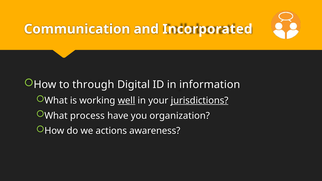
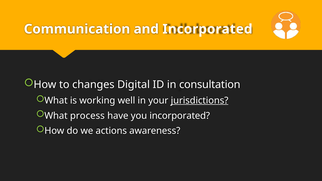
through: through -> changes (93, 85)
information: information -> consultation (210, 85)
well underline: present -> none (126, 101)
you organization: organization -> incorporated (180, 116)
